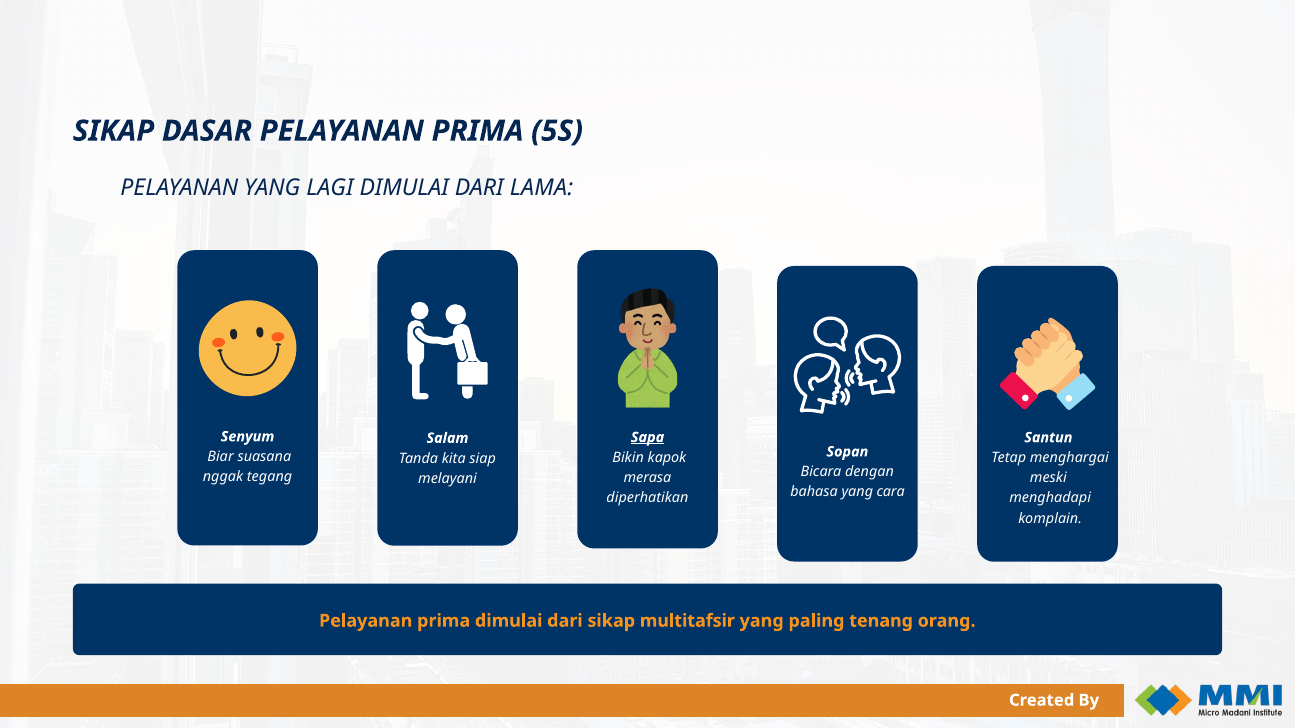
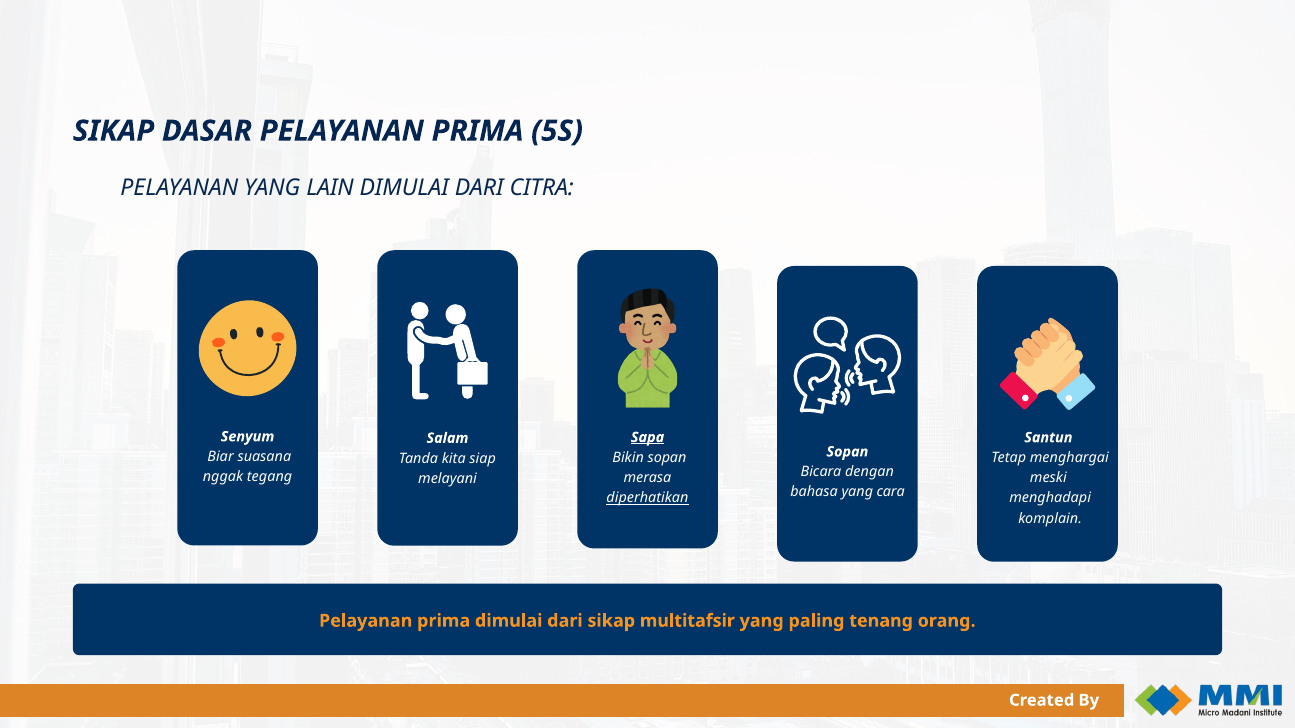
LAGI: LAGI -> LAIN (330, 188)
LAMA: LAMA -> CITRA (542, 188)
Bikin kapok: kapok -> sopan (667, 458)
diperhatikan underline: none -> present (647, 498)
